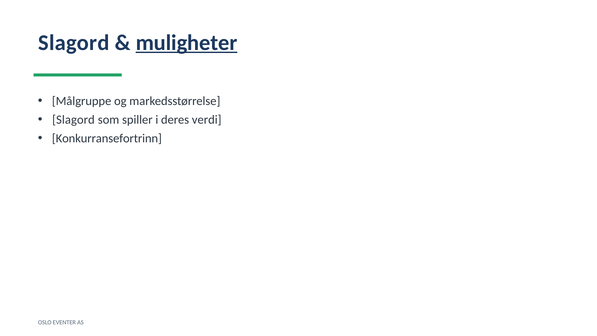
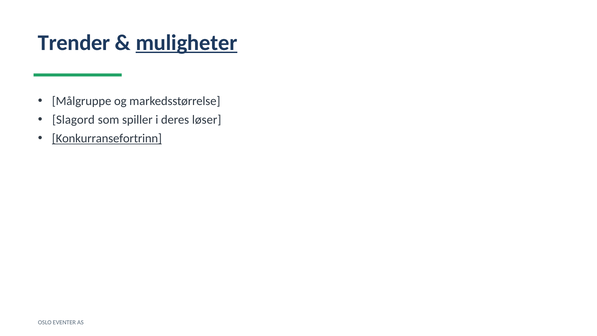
Slagord: Slagord -> Trender (74, 43)
verdi: verdi -> løser (207, 120)
Konkurransefortrinn underline: none -> present (107, 138)
